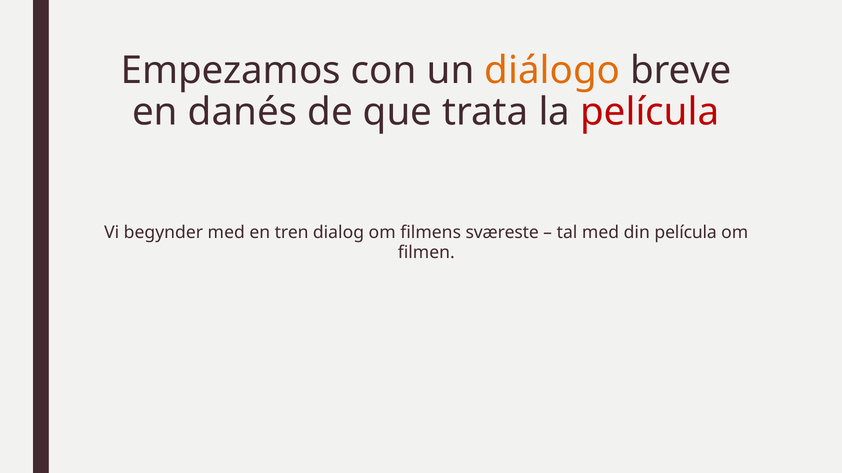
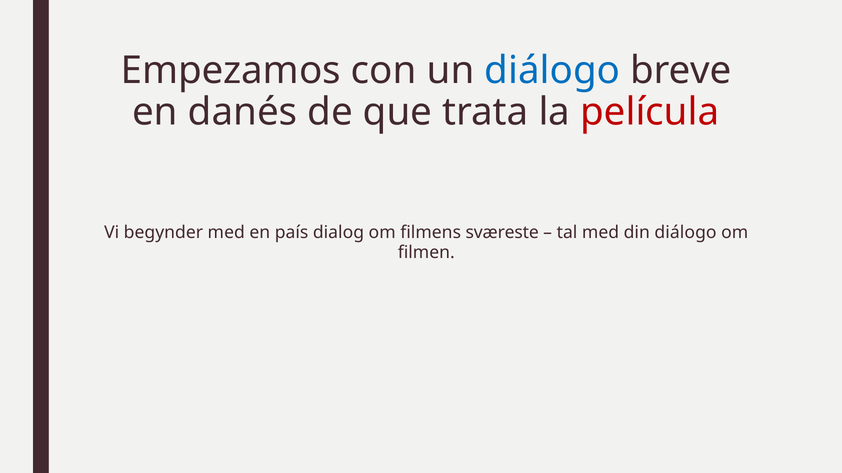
diálogo colour: orange -> blue (552, 71)
tren: tren -> país (292, 233)
din película: película -> diálogo (686, 233)
